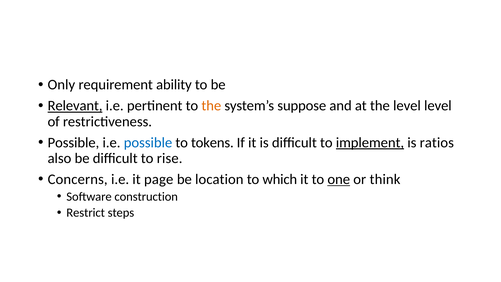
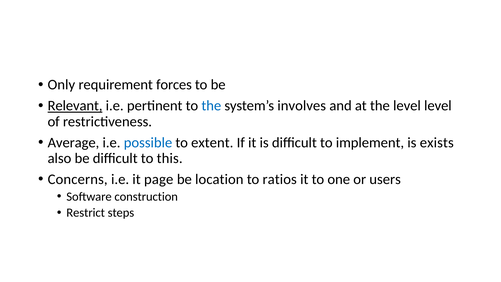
ability: ability -> forces (174, 85)
the colour: orange -> blue (211, 106)
suppose: suppose -> involves (302, 106)
Possible: Possible -> Average (73, 143)
tokens: tokens -> extent (212, 143)
implement underline: present -> none (370, 143)
ratios: ratios -> exists (437, 143)
rise: rise -> this (170, 158)
which: which -> ratios (280, 179)
one underline: present -> none (339, 179)
think: think -> users (385, 179)
